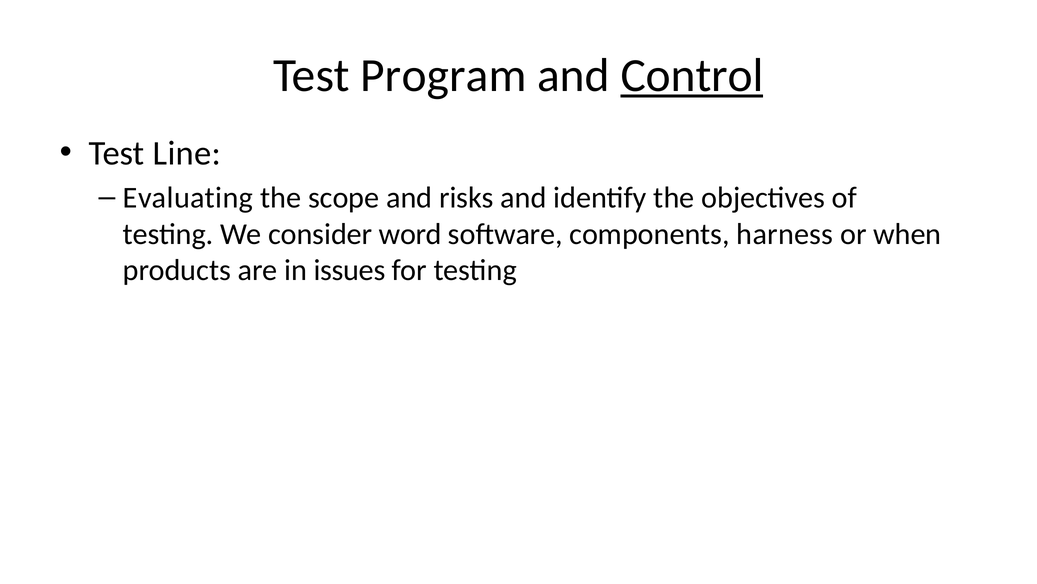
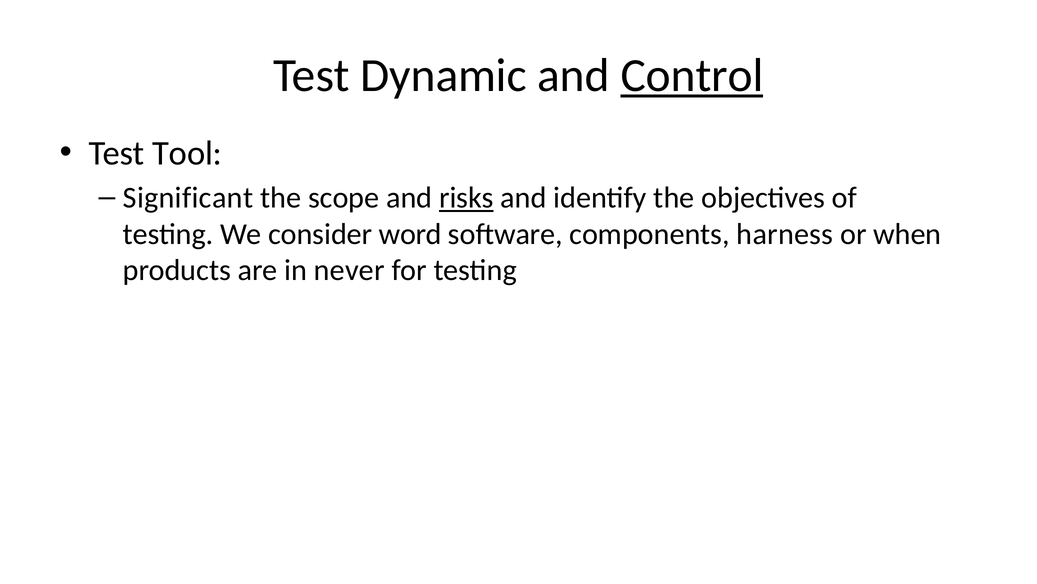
Program: Program -> Dynamic (444, 75)
Line: Line -> Tool (187, 153)
Evaluating: Evaluating -> Significant (188, 198)
risks underline: none -> present (466, 198)
issues: issues -> never (349, 270)
